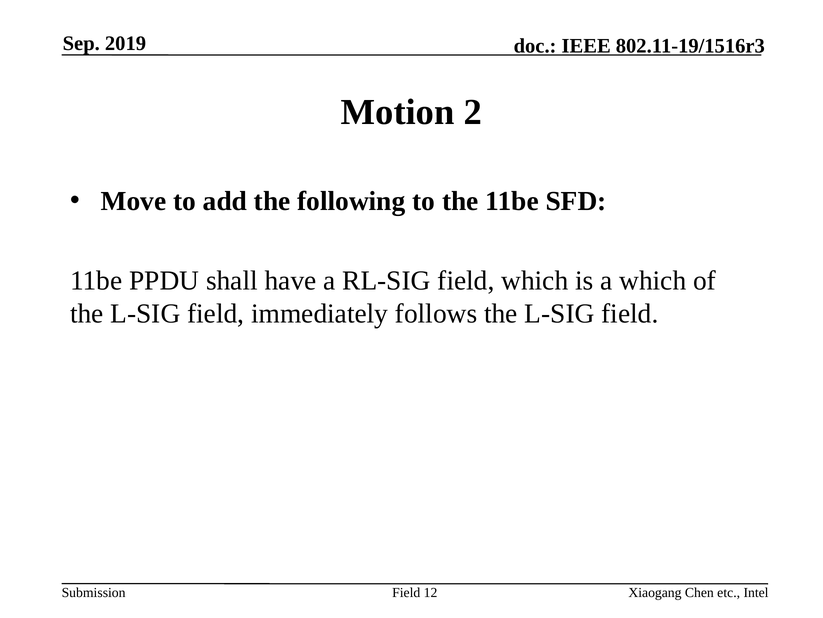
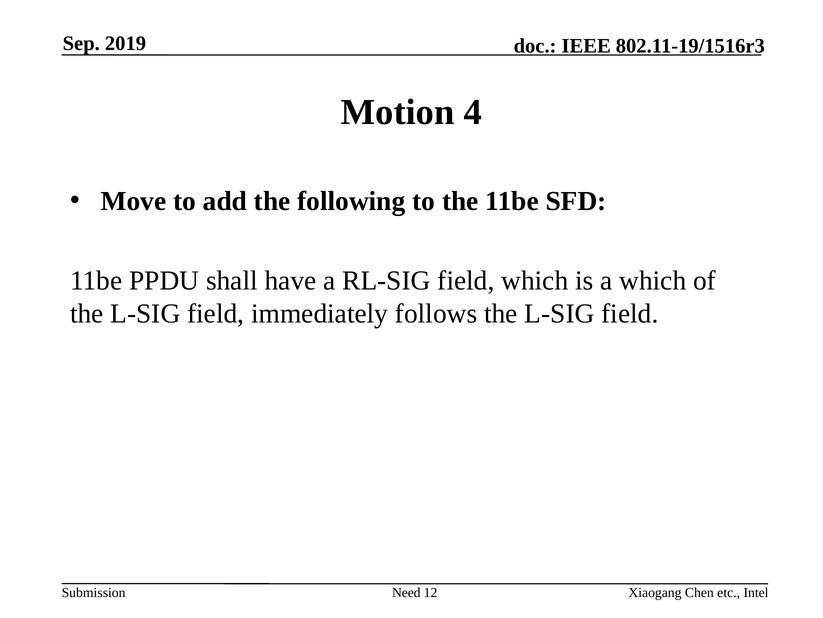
2: 2 -> 4 (473, 112)
Field: Field -> Need (406, 592)
